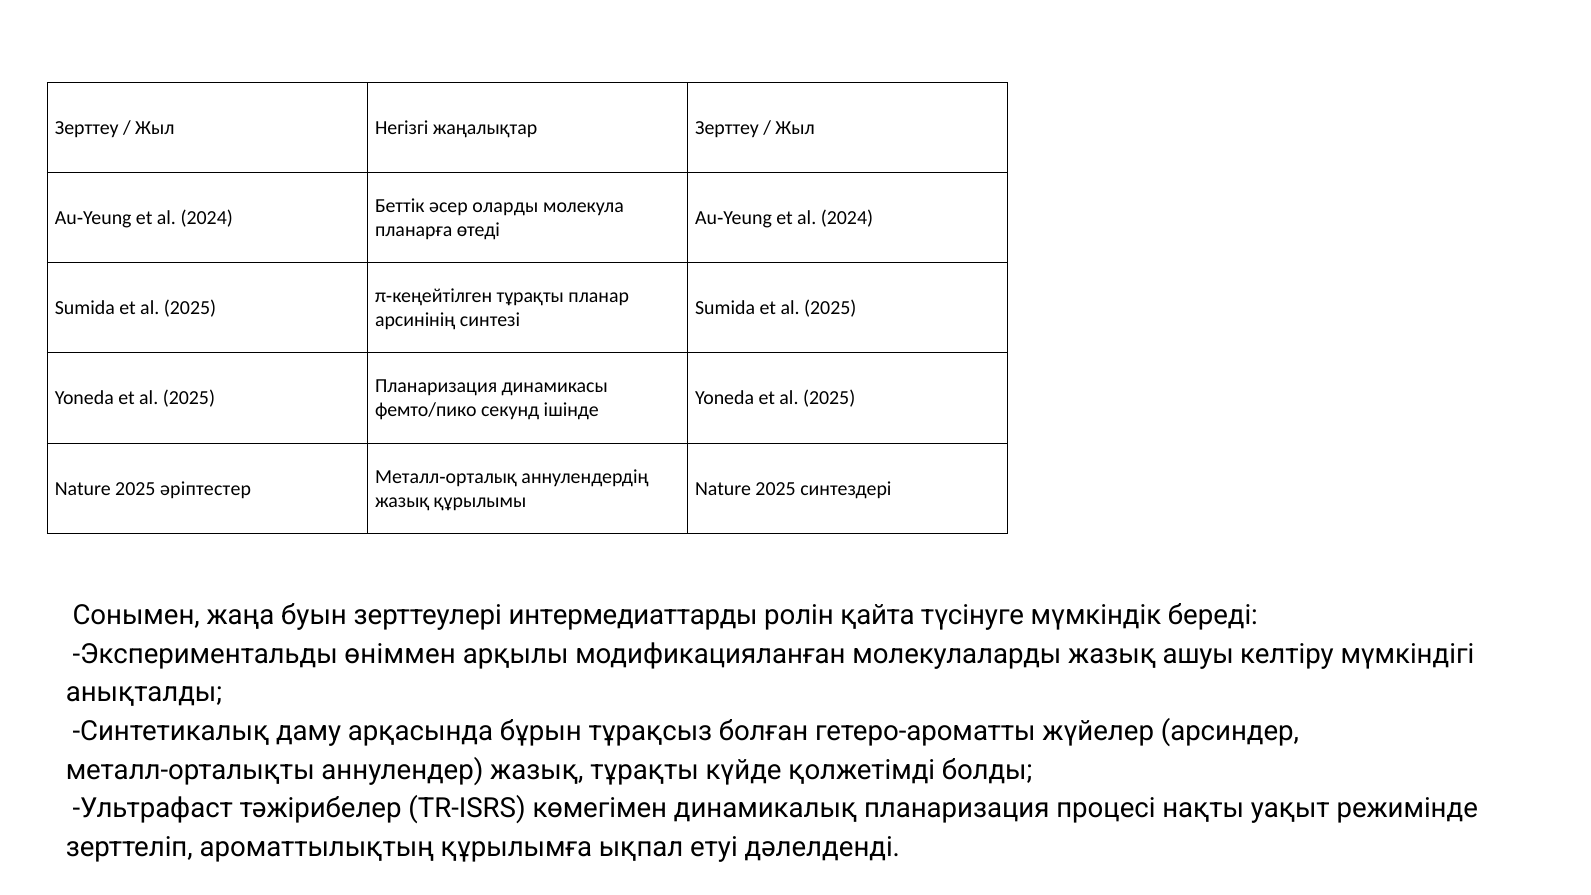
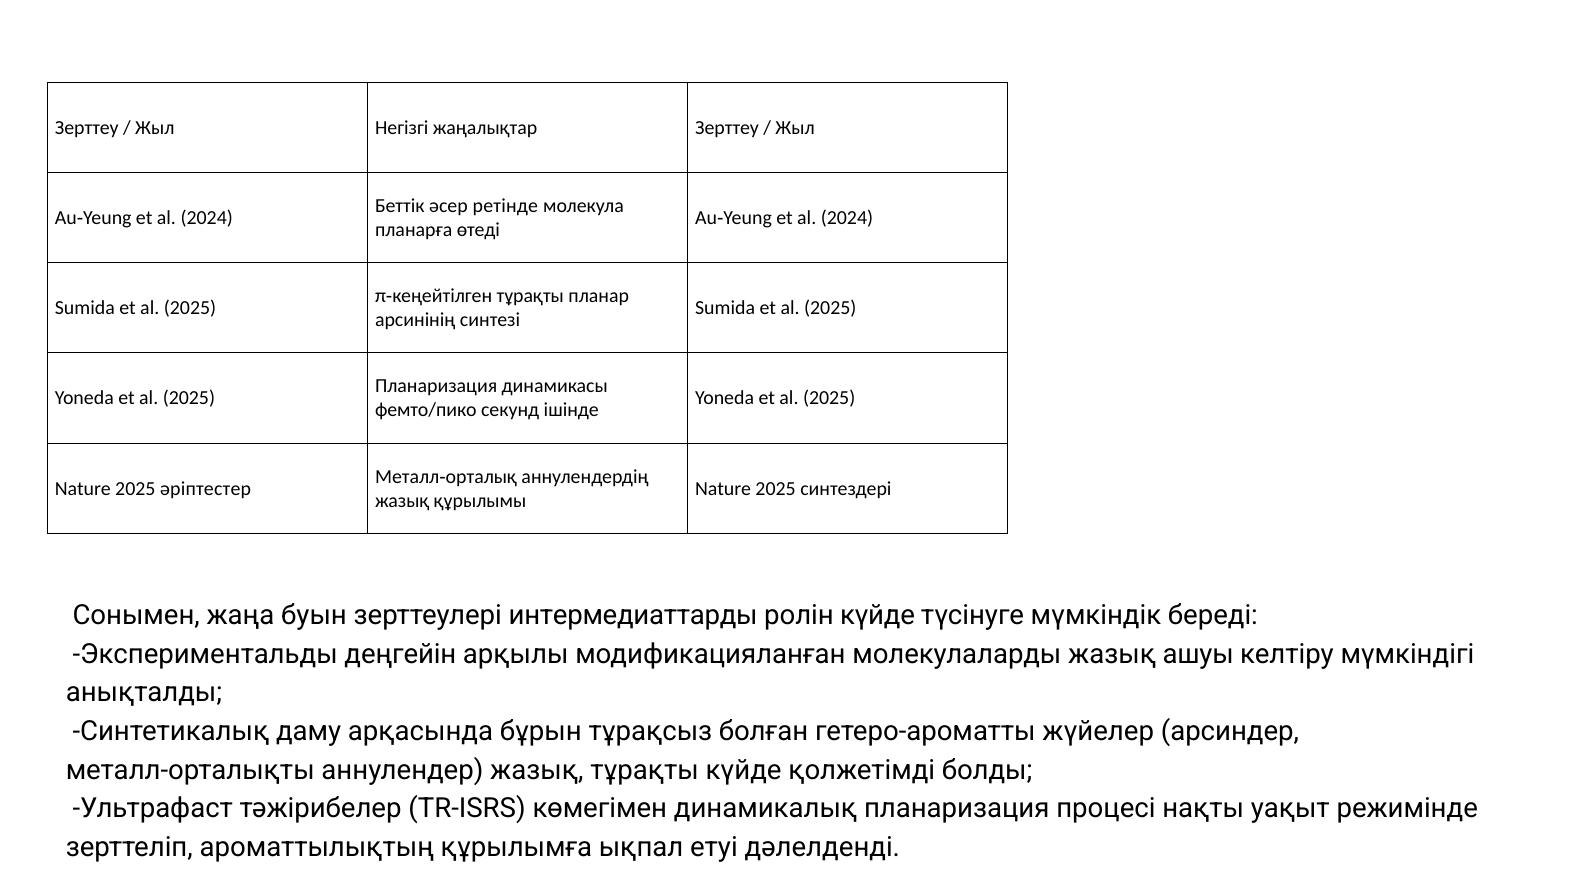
оларды: оларды -> ретінде (505, 206)
ролін қайта: қайта -> күйде (877, 615)
өніммен: өніммен -> деңгейін (400, 654)
